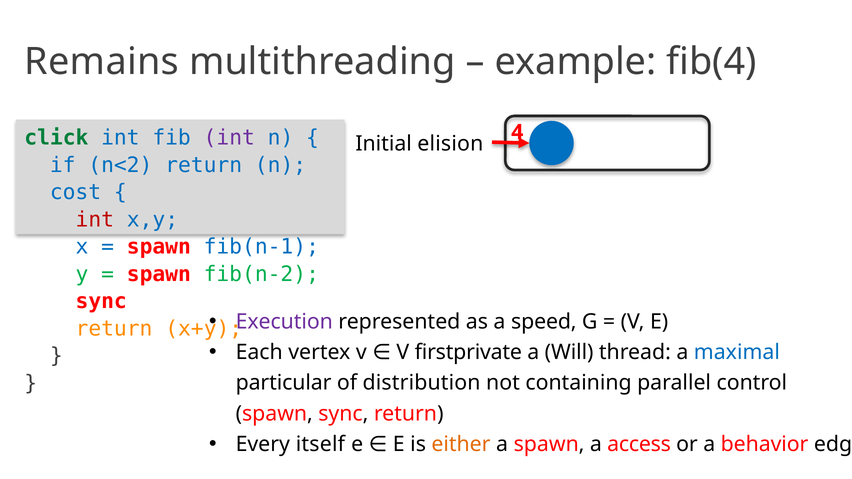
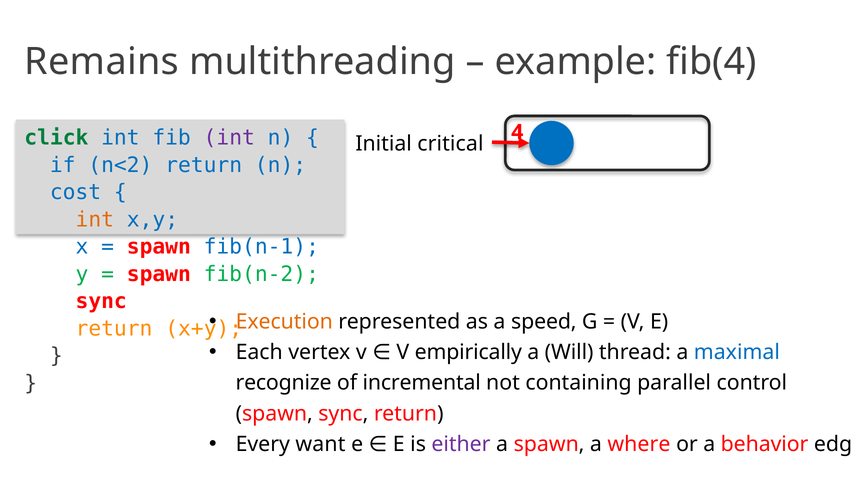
elision: elision -> critical (450, 144)
int colour: red -> orange (95, 220)
Execution colour: purple -> orange (284, 322)
firstprivate: firstprivate -> empirically (468, 353)
particular: particular -> recognize (284, 383)
distribution: distribution -> incremental (422, 383)
itself: itself -> want (320, 444)
either colour: orange -> purple (461, 444)
access: access -> where (639, 444)
